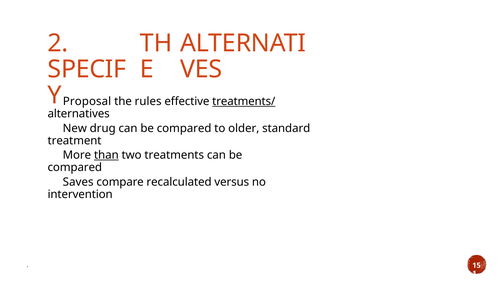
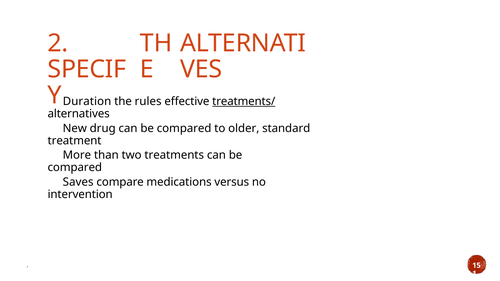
Proposal: Proposal -> Duration (87, 102)
than underline: present -> none (106, 155)
recalculated: recalculated -> medications (179, 182)
